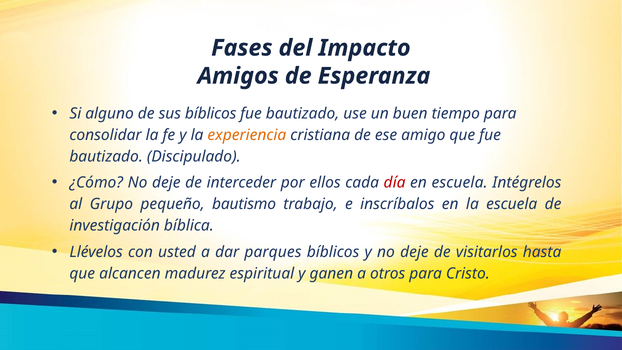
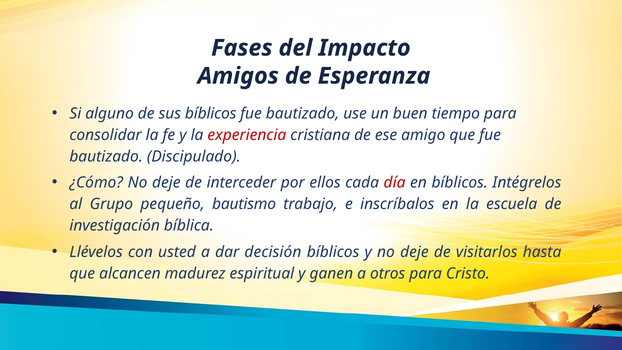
experiencia colour: orange -> red (247, 135)
en escuela: escuela -> bíblicos (460, 183)
parques: parques -> decisión (273, 252)
